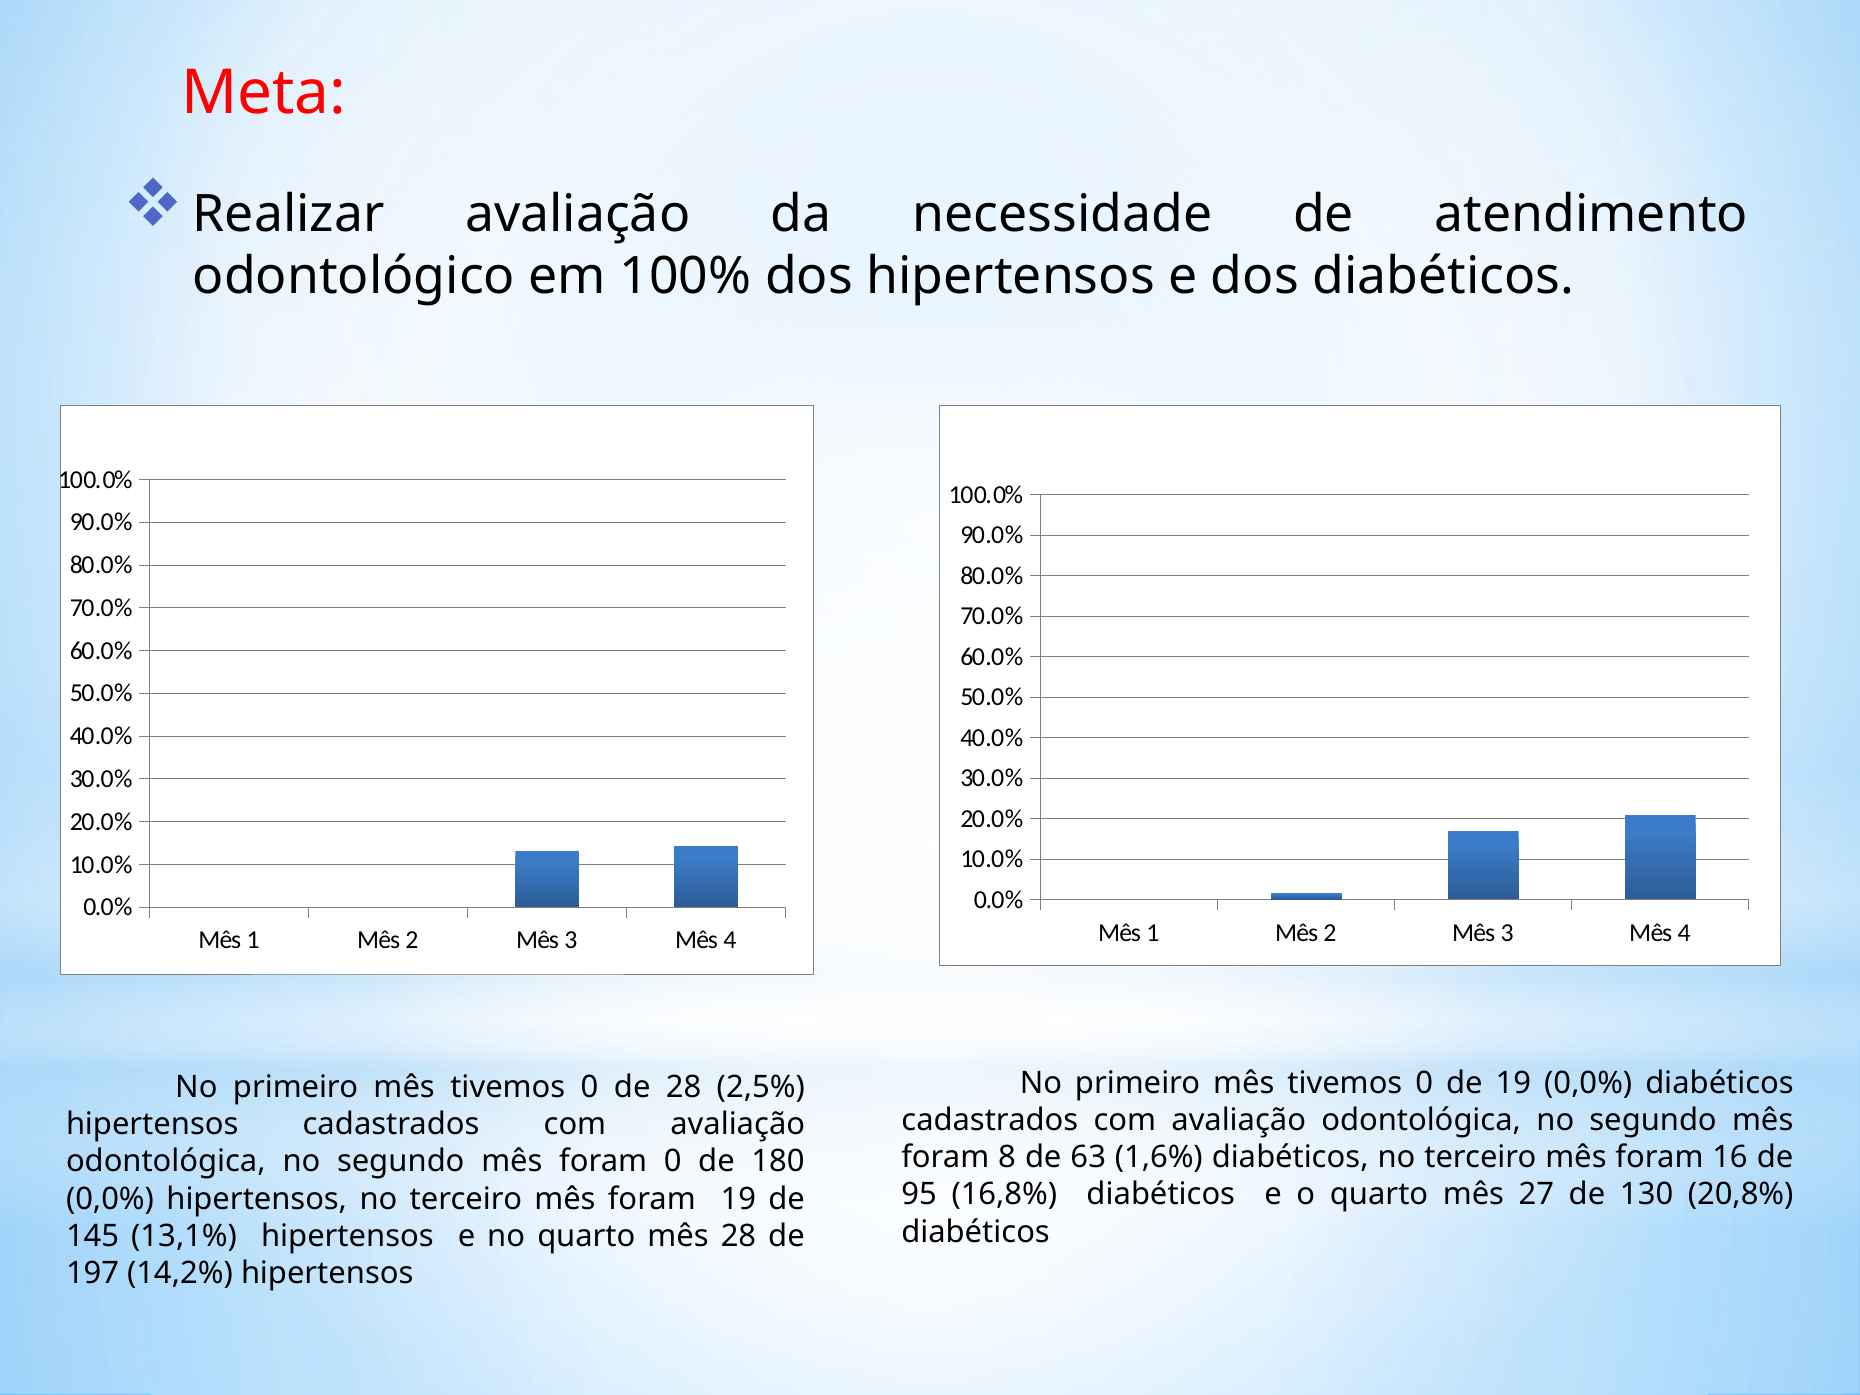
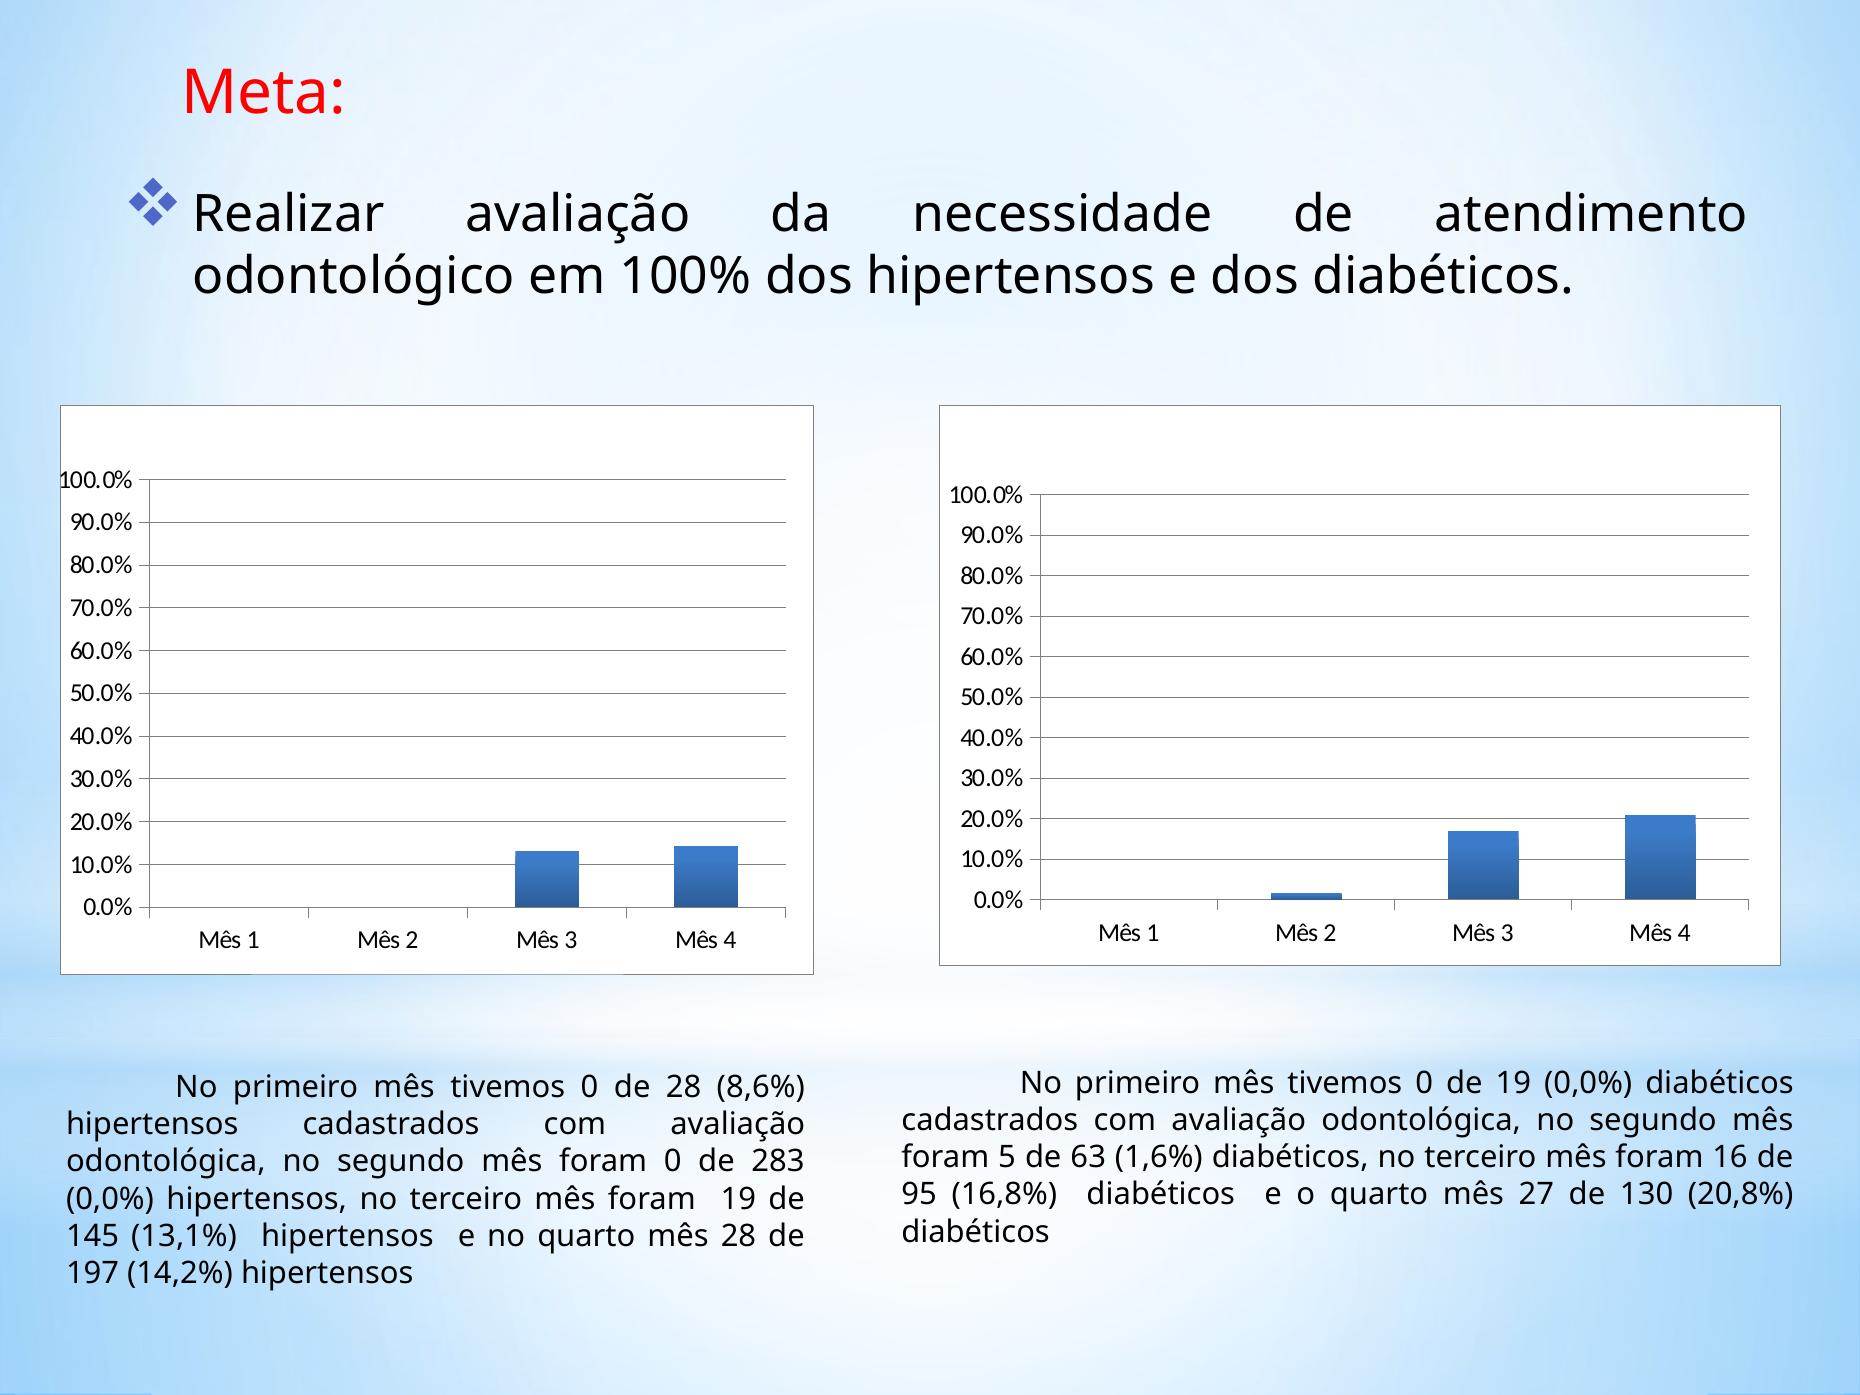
2,5%: 2,5% -> 8,6% (761, 1087)
8: 8 -> 5 (1007, 1158)
180: 180 -> 283 (778, 1162)
